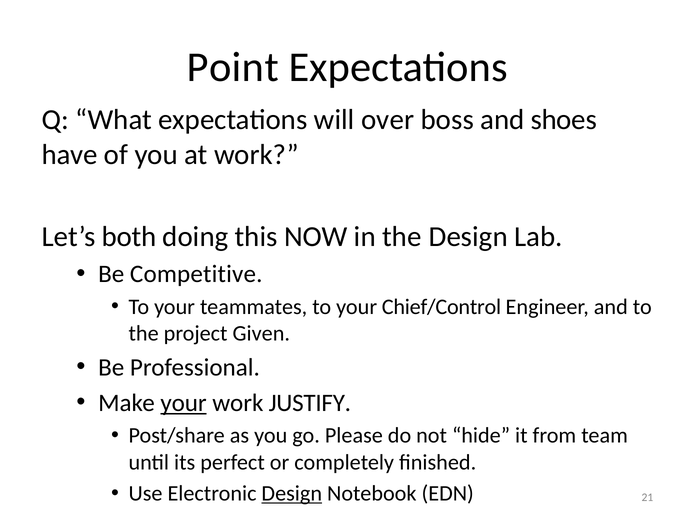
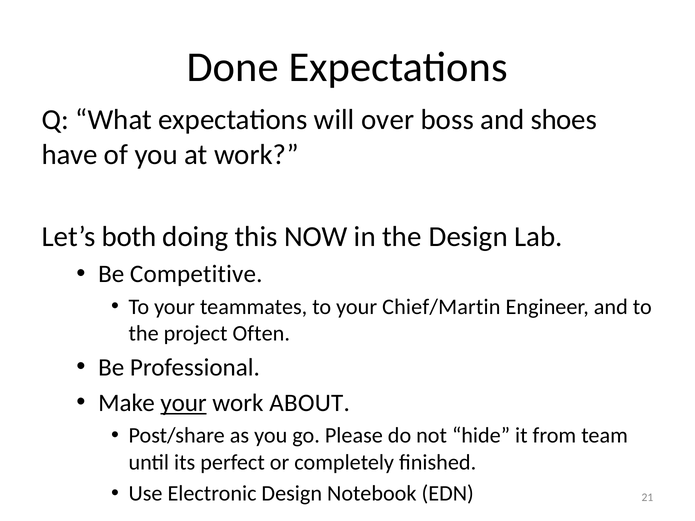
Point: Point -> Done (233, 67)
Chief/Control: Chief/Control -> Chief/Martin (441, 307)
Given: Given -> Often (261, 334)
JUSTIFY: JUSTIFY -> ABOUT (310, 403)
Design underline: present -> none (292, 494)
